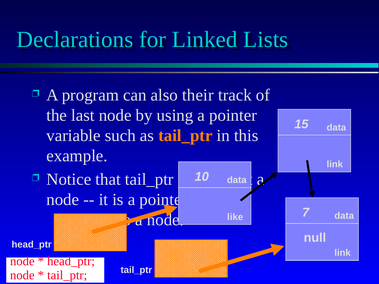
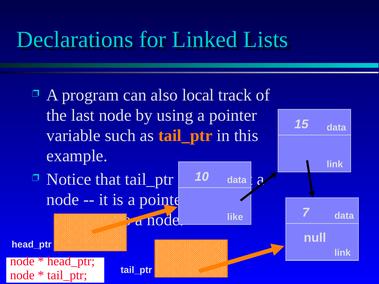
their: their -> local (198, 95)
